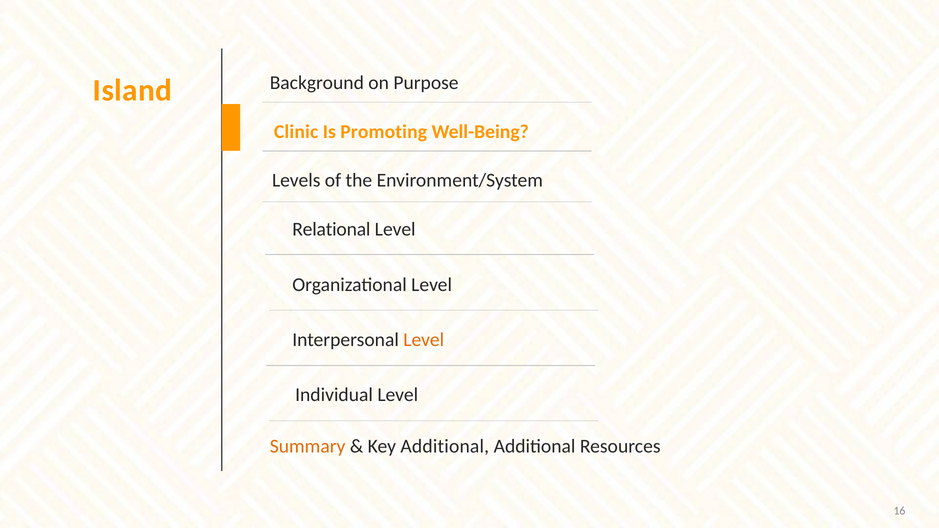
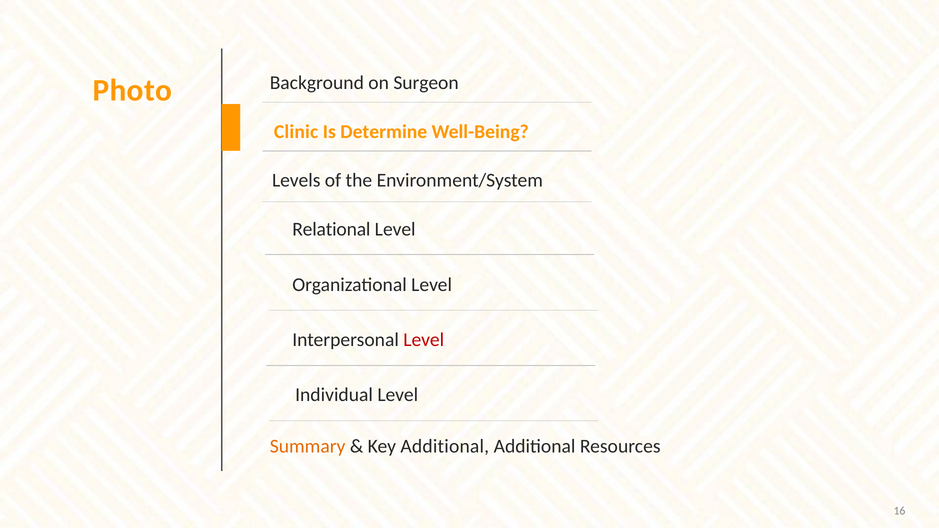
Purpose: Purpose -> Surgeon (426, 83)
Island: Island -> Photo (132, 90)
Promoting: Promoting -> Determine (384, 132)
Level colour: orange -> red (424, 340)
